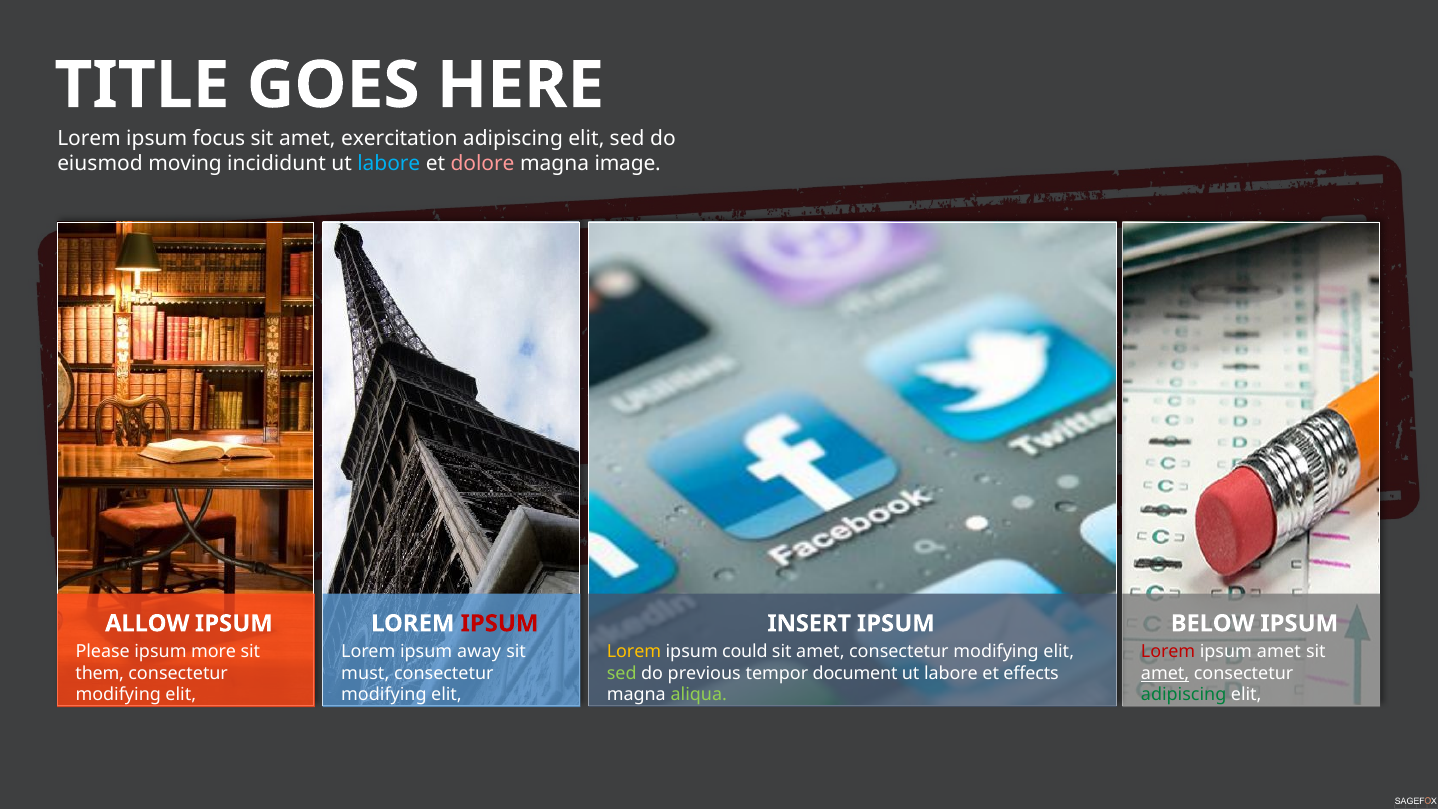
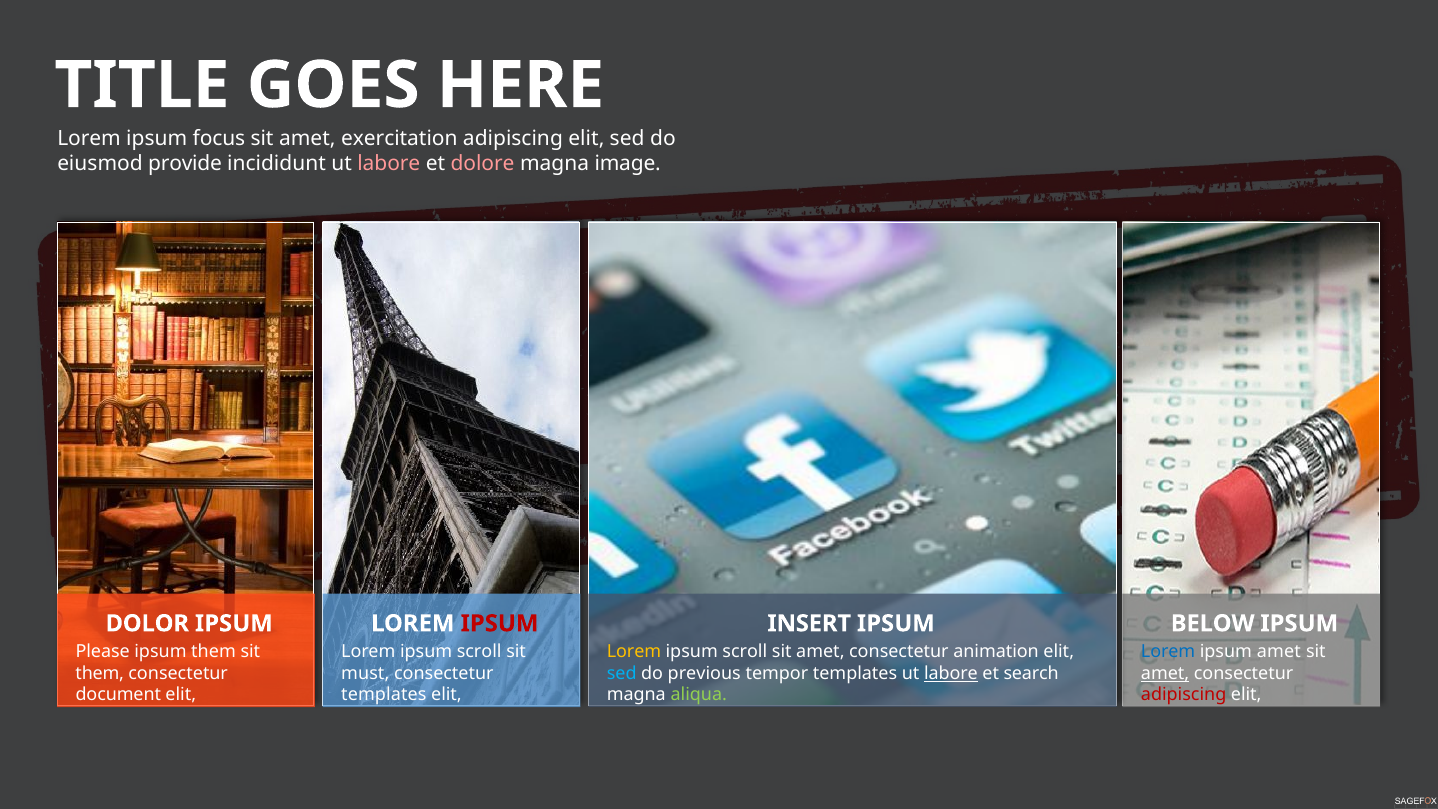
moving: moving -> provide (185, 164)
labore colour: light blue -> pink (389, 164)
ALLOW: ALLOW -> DOLOR (147, 623)
ipsum more: more -> them (213, 652)
away: away -> scroll (479, 652)
could: could -> scroll (745, 652)
amet consectetur modifying: modifying -> animation (996, 652)
Lorem colour: red -> blue (1168, 652)
sed colour: light green -> light blue (622, 673)
tempor document: document -> templates (855, 673)
labore underline: none -> present (951, 673)
effects: effects -> search (1031, 673)
modifying: modifying -> document (118, 695)
modifying: modifying -> templates (384, 695)
adipiscing colour: green -> red (1184, 695)
